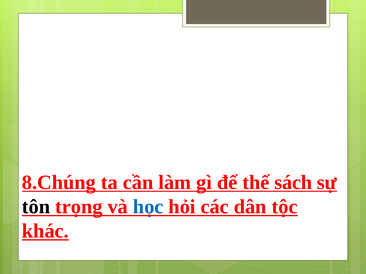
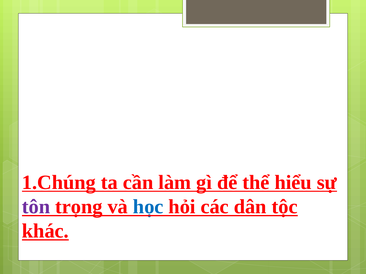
8.Chúng: 8.Chúng -> 1.Chúng (59, 183)
sách: sách -> hiểu (293, 183)
tôn colour: black -> purple (36, 207)
